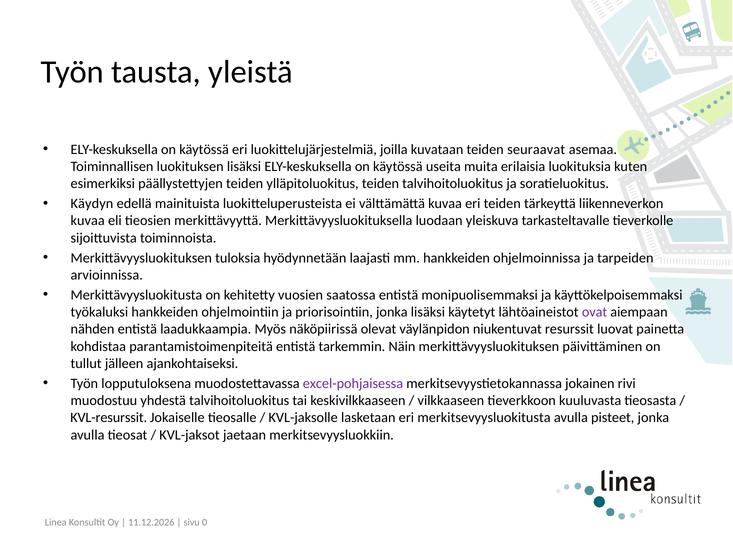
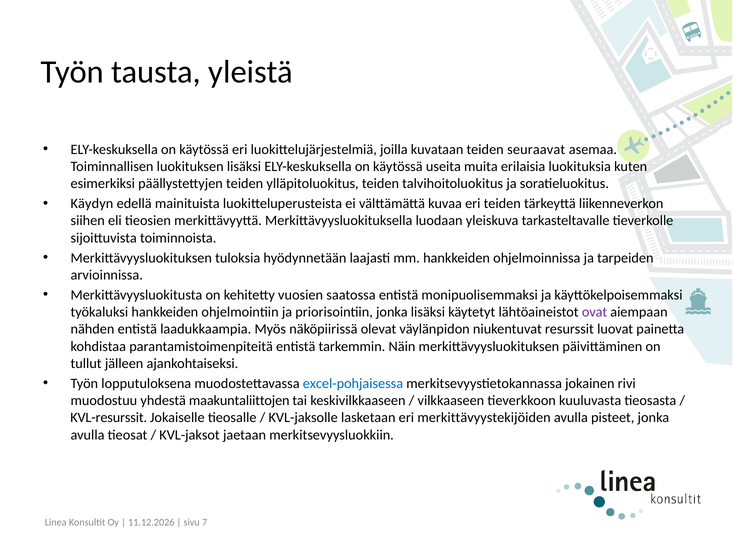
kuvaa: kuvaa -> siihen (88, 221)
excel-pohjaisessa colour: purple -> blue (353, 383)
yhdestä talvihoitoluokitus: talvihoitoluokitus -> maakuntaliittojen (239, 400)
merkitsevyysluokitusta: merkitsevyysluokitusta -> merkittävyystekijöiden (484, 417)
0: 0 -> 7 (205, 522)
